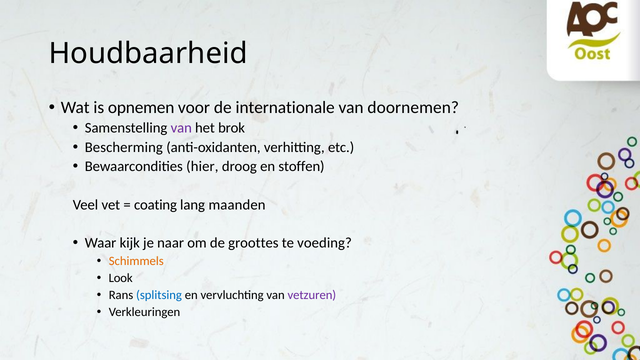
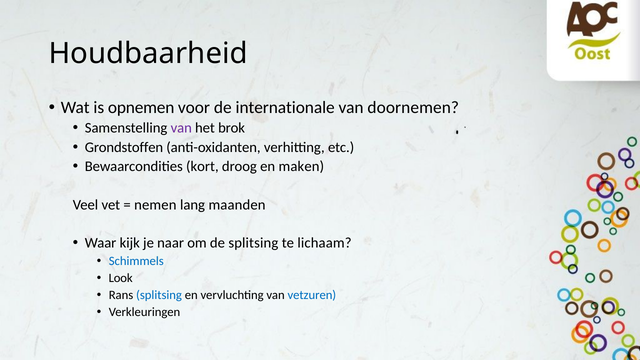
Bescherming: Bescherming -> Grondstoffen (124, 147)
hier: hier -> kort (202, 166)
stoffen: stoffen -> maken (301, 166)
coating: coating -> nemen (155, 205)
de groottes: groottes -> splitsing (253, 243)
voeding: voeding -> lichaam (325, 243)
Schimmels colour: orange -> blue (136, 261)
vetzuren colour: purple -> blue (312, 295)
